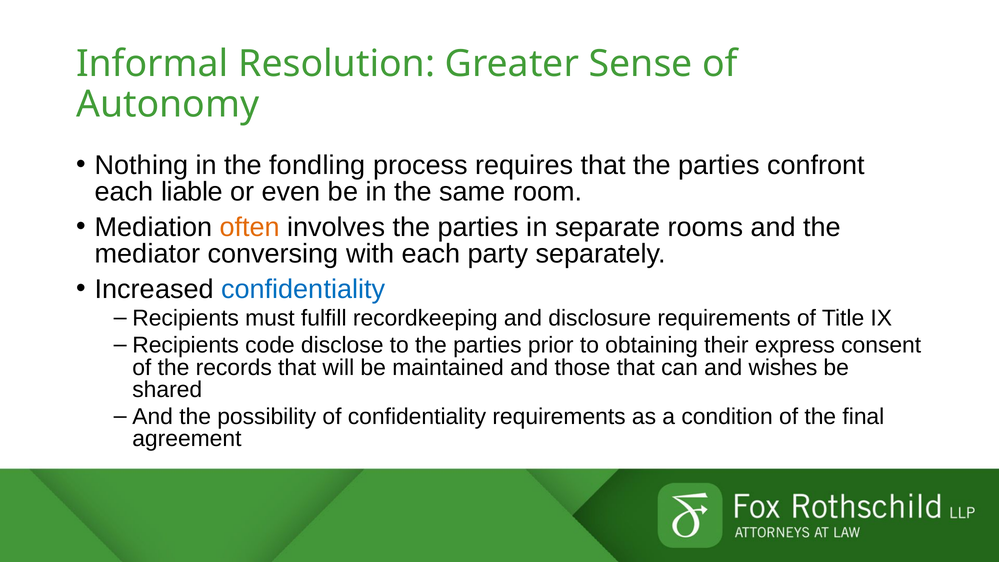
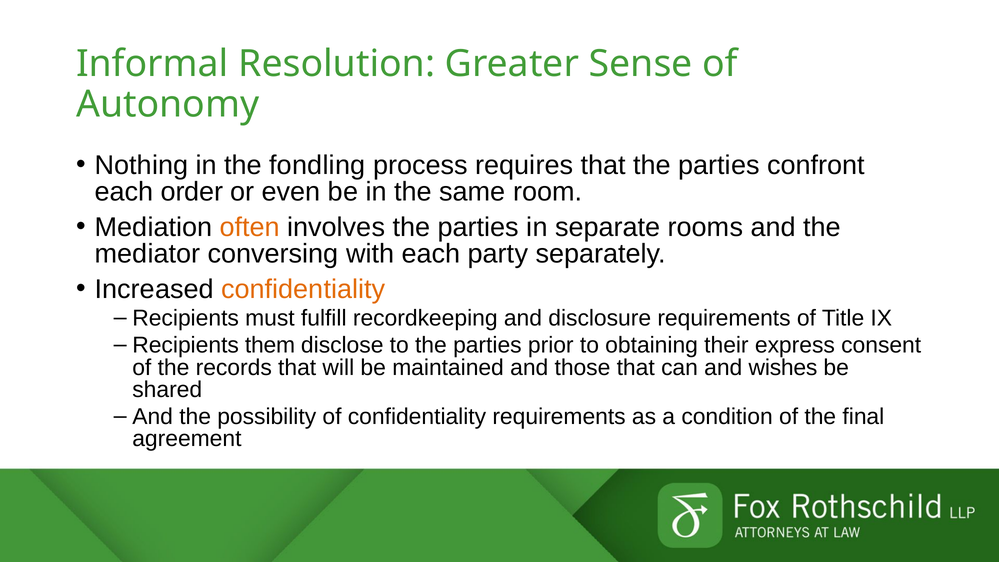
liable: liable -> order (192, 192)
confidentiality colour: blue -> orange (303, 289)
code: code -> them (270, 345)
